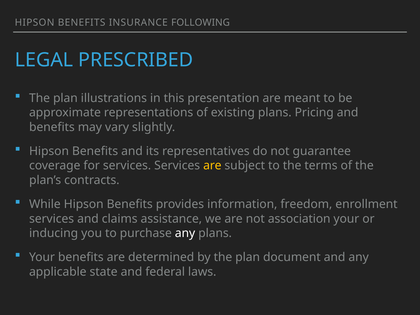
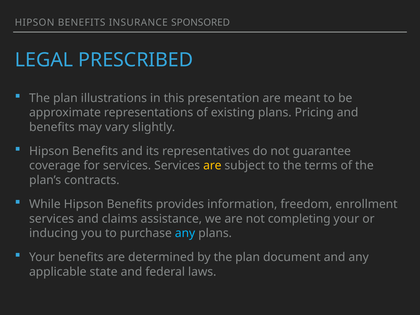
FOLLOWING: FOLLOWING -> SPONSORED (201, 23)
association: association -> completing (299, 219)
any colour: white -> light blue (185, 233)
